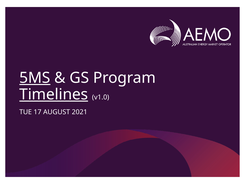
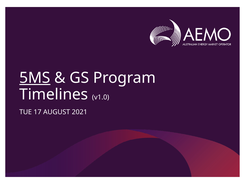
Timelines underline: present -> none (54, 94)
